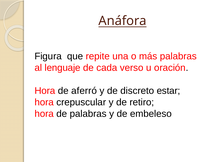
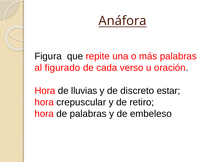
lenguaje: lenguaje -> figurado (62, 68)
aferró: aferró -> lluvias (84, 91)
